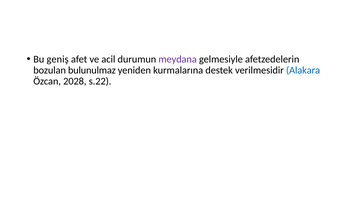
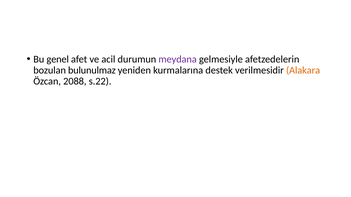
geniş: geniş -> genel (58, 59)
Alakara colour: blue -> orange (303, 70)
2028: 2028 -> 2088 (75, 81)
